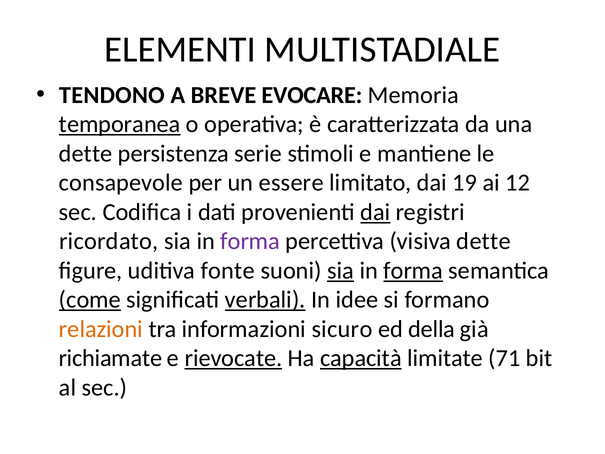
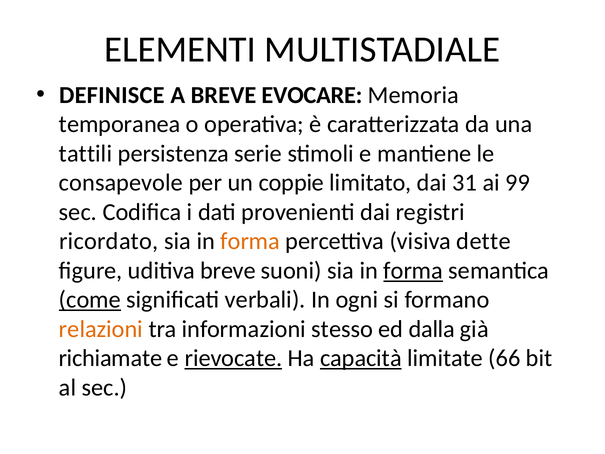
TENDONO: TENDONO -> DEFINISCE (112, 95)
temporanea underline: present -> none (120, 124)
dette: dette -> tattili (86, 153)
essere: essere -> coppie (291, 183)
19: 19 -> 31 (465, 183)
12: 12 -> 99 (518, 183)
dai underline: present -> none (375, 212)
forma colour: purple -> orange (250, 241)
uditiva fonte: fonte -> breve (228, 270)
sia underline: present -> none (341, 270)
verbali underline: present -> none (265, 300)
idee: idee -> ogni (357, 300)
sicuro: sicuro -> stesso (342, 329)
della: della -> dalla (432, 329)
71: 71 -> 66 (504, 358)
